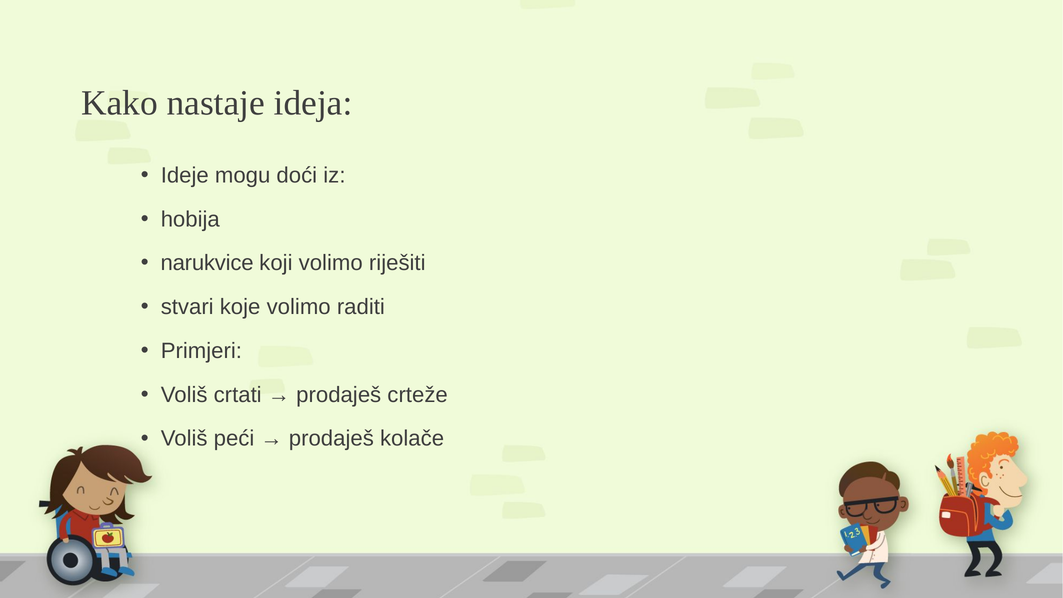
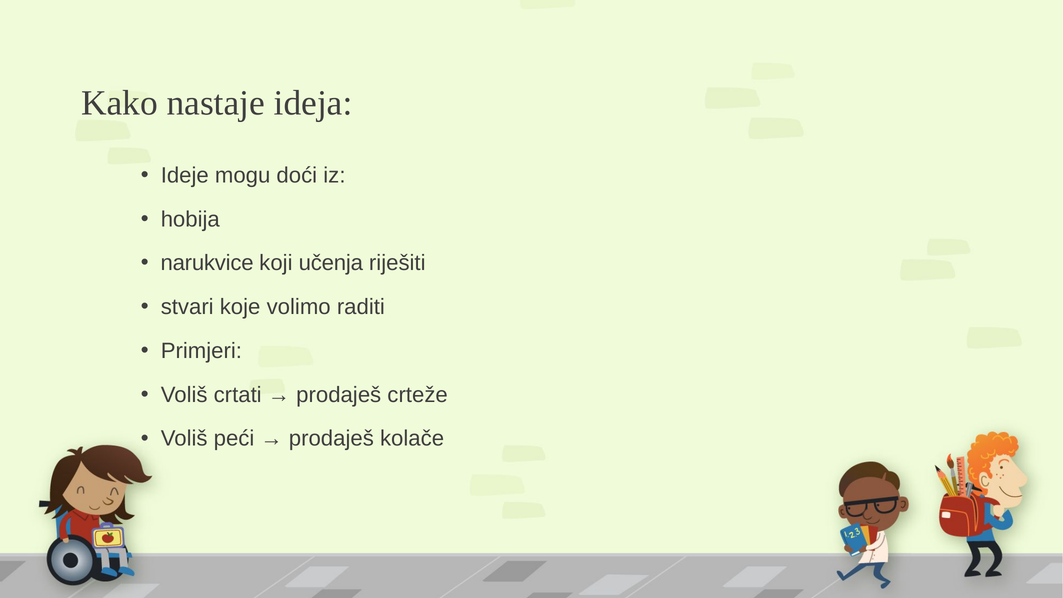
koji volimo: volimo -> učenja (331, 263)
